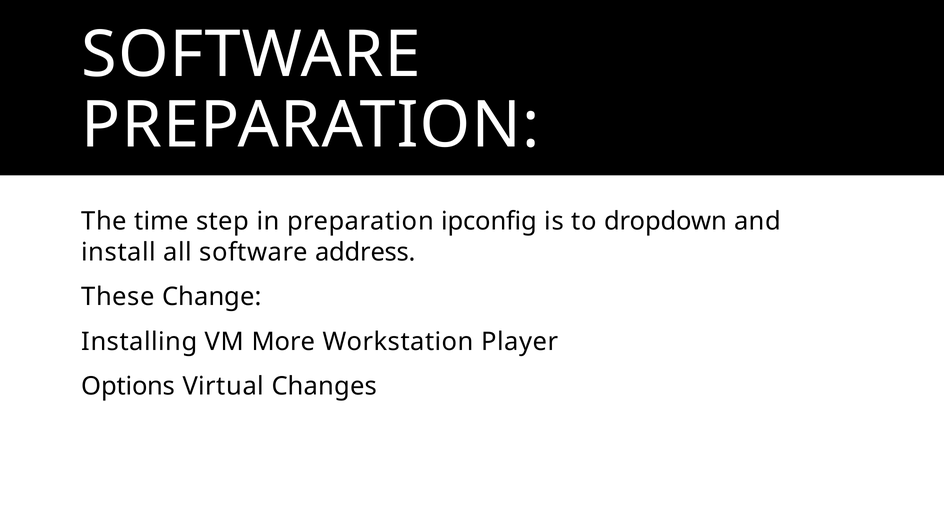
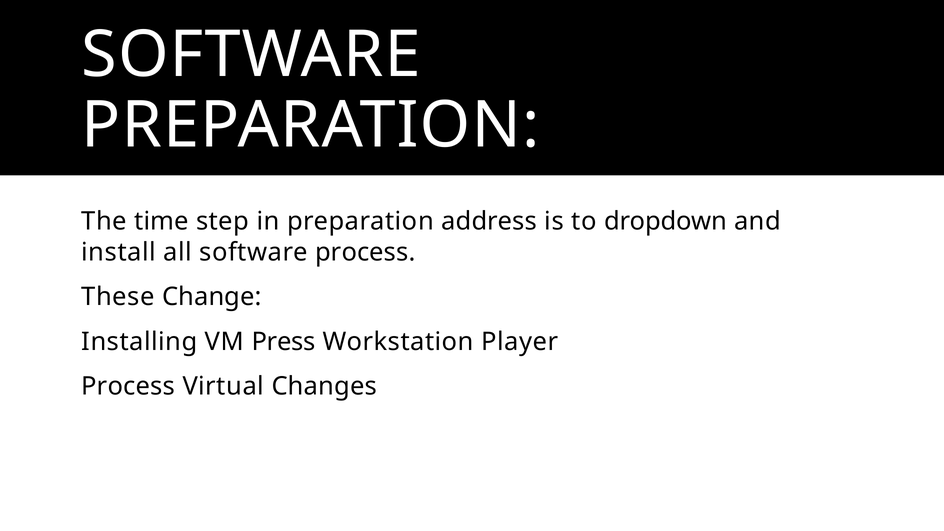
ipconfig: ipconfig -> address (489, 221)
software address: address -> process (365, 252)
More: More -> Press (284, 342)
Options: Options -> Process (128, 387)
